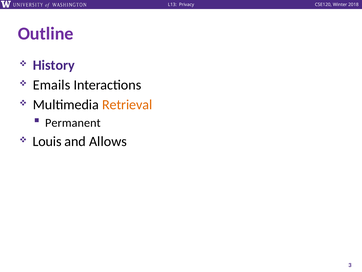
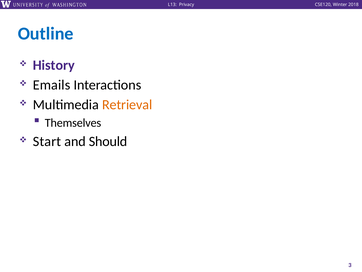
Outline colour: purple -> blue (46, 34)
Permanent: Permanent -> Themselves (73, 123)
Louis: Louis -> Start (47, 141)
Allows: Allows -> Should (108, 141)
